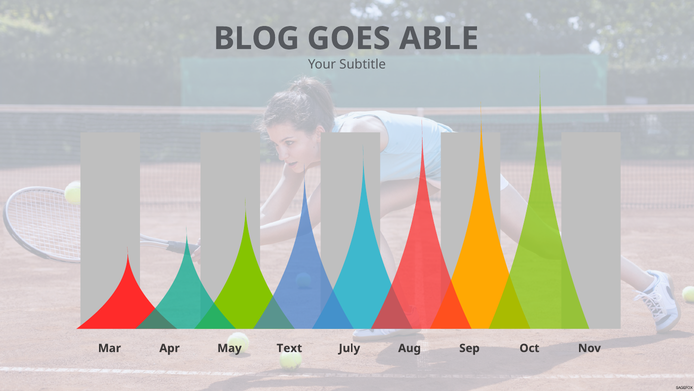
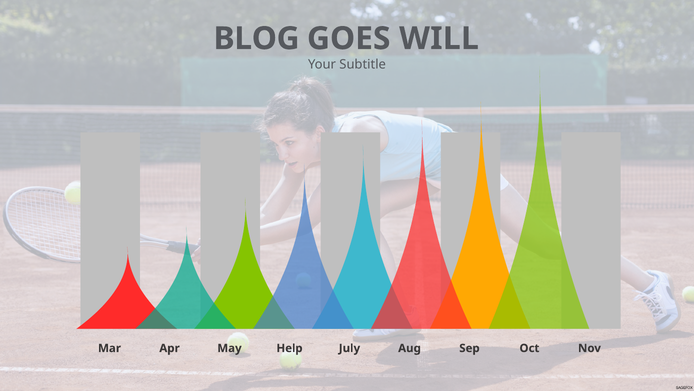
ABLE: ABLE -> WILL (439, 39)
Text: Text -> Help (290, 348)
